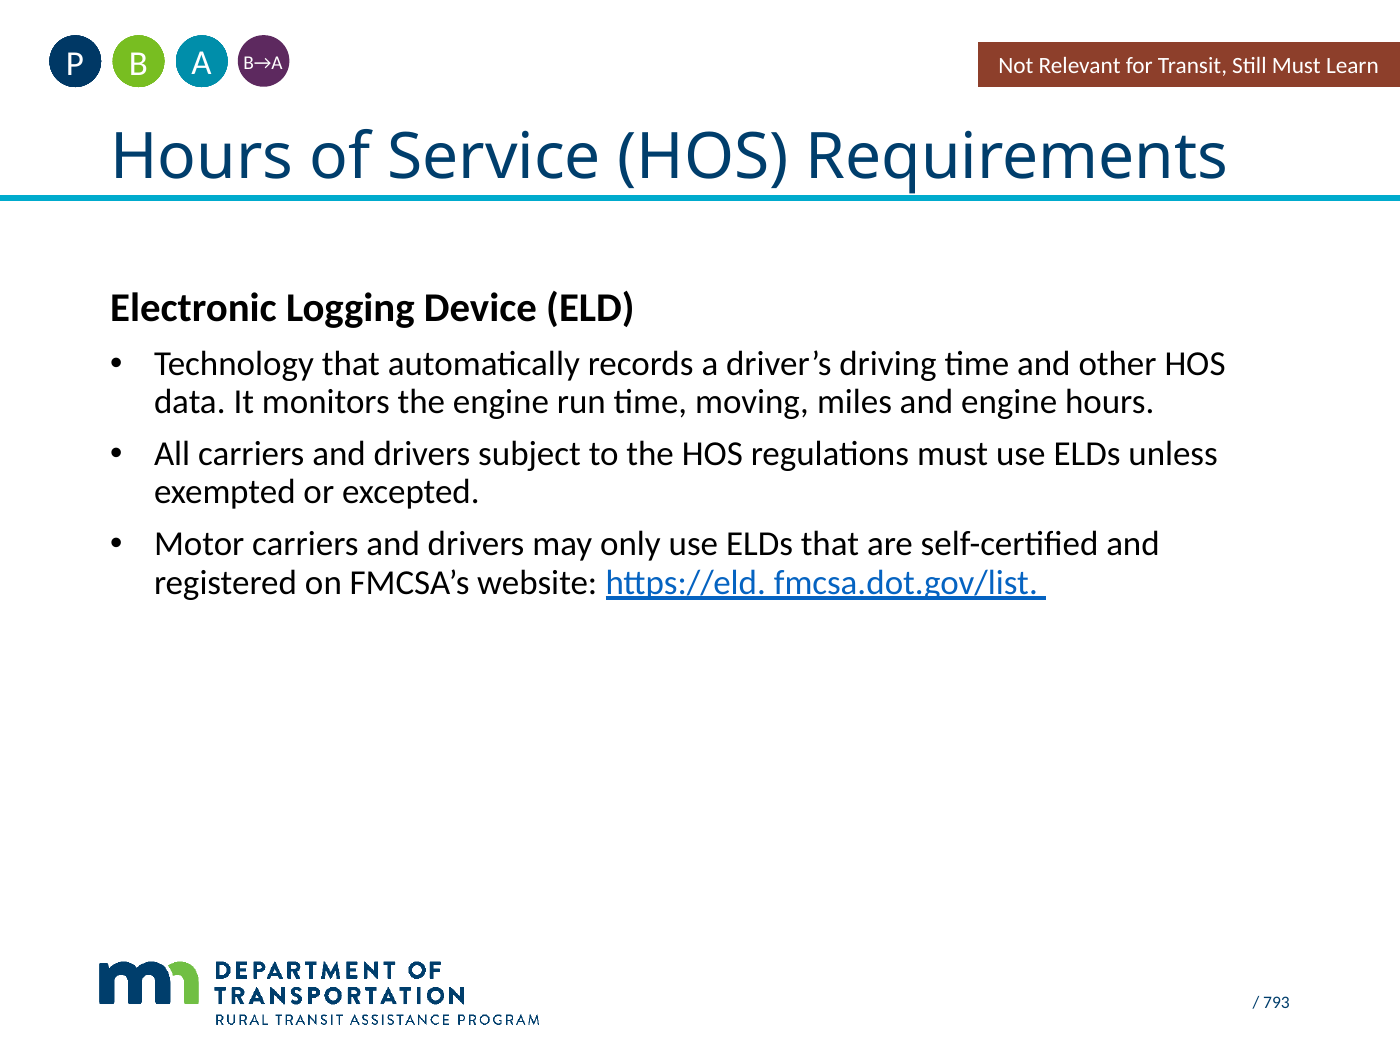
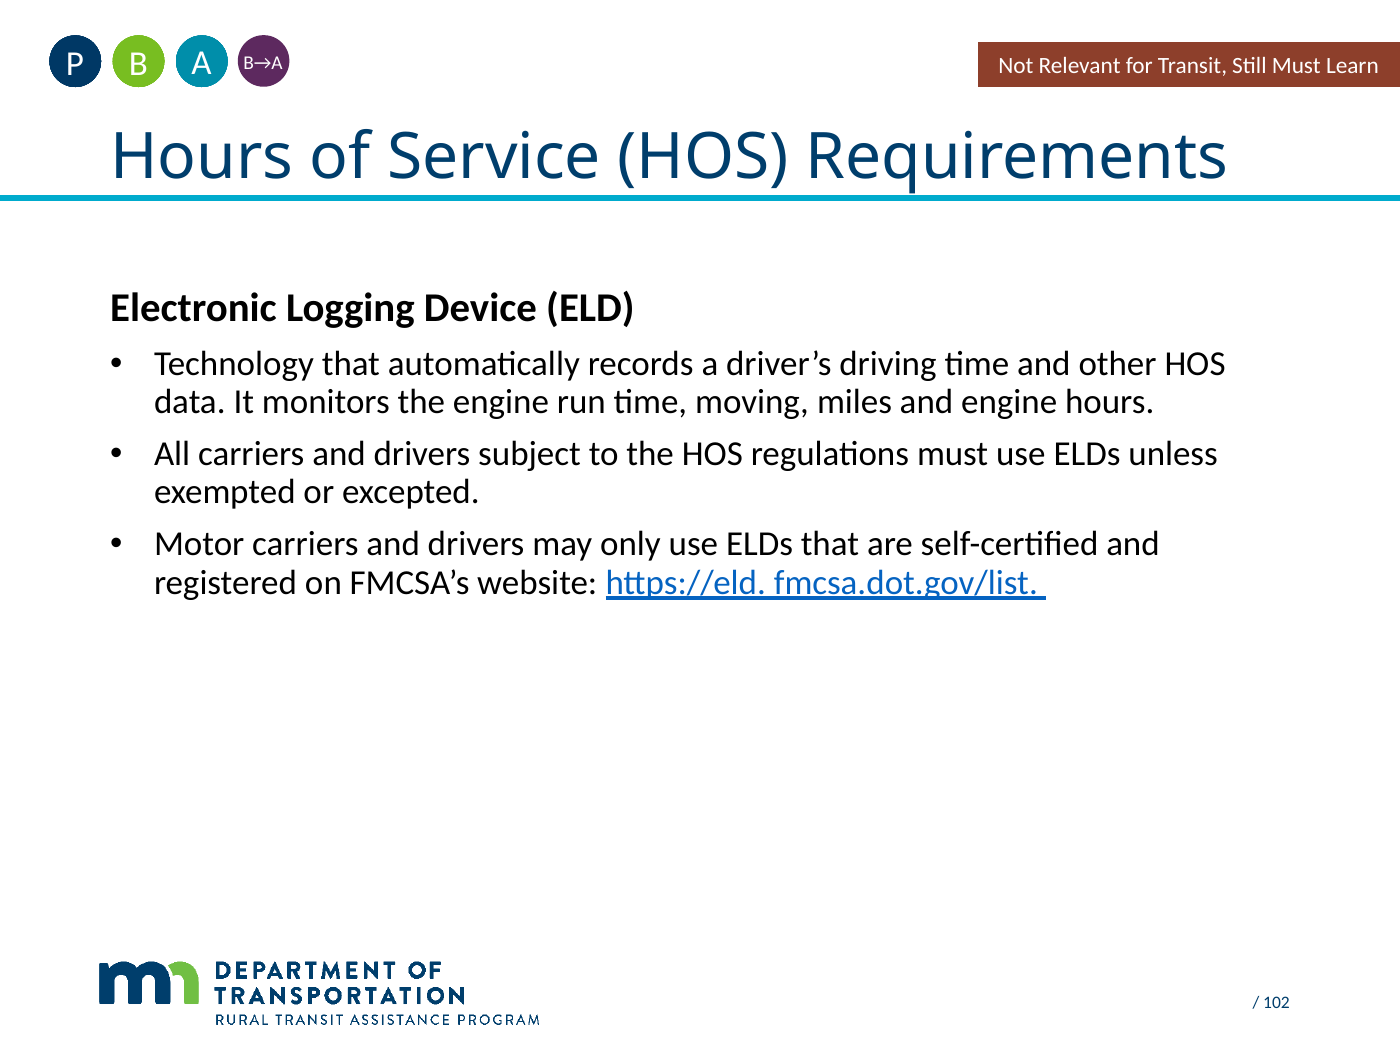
793: 793 -> 102 (1276, 1002)
